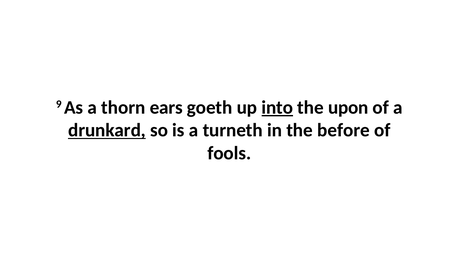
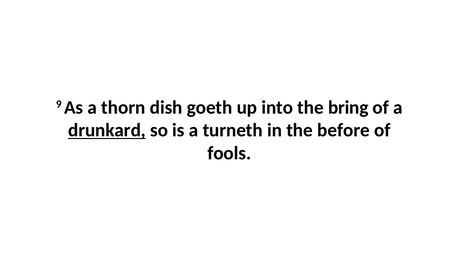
ears: ears -> dish (166, 107)
into underline: present -> none (277, 107)
upon: upon -> bring (348, 107)
